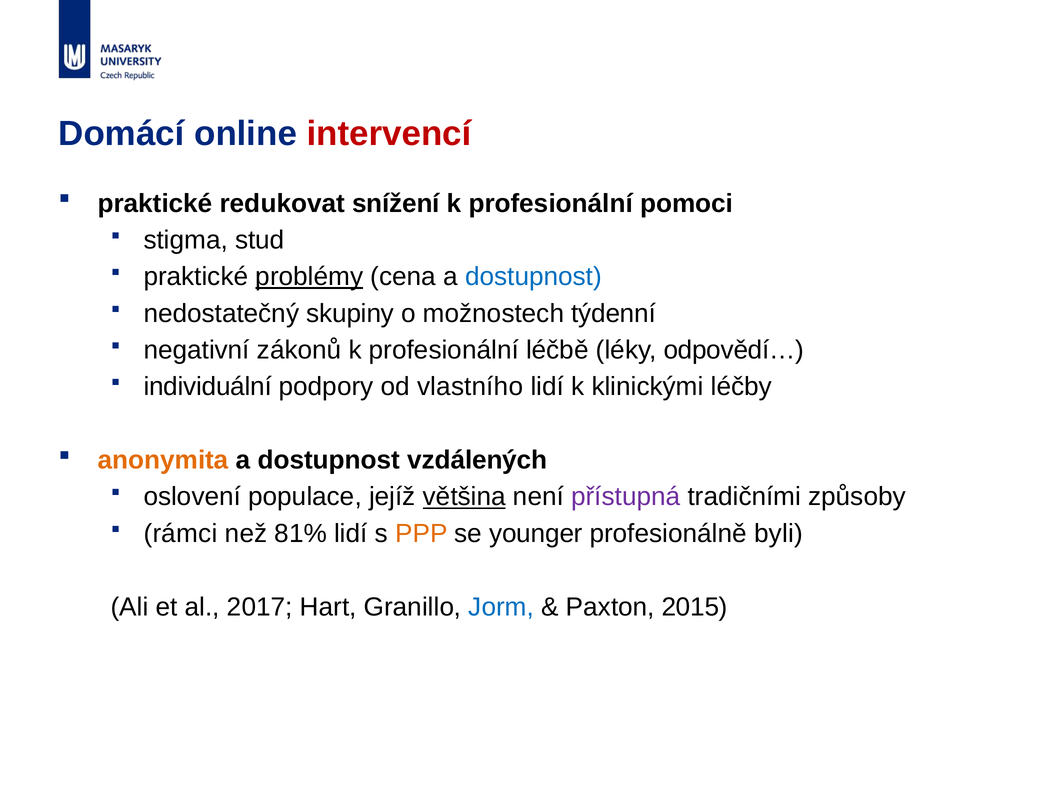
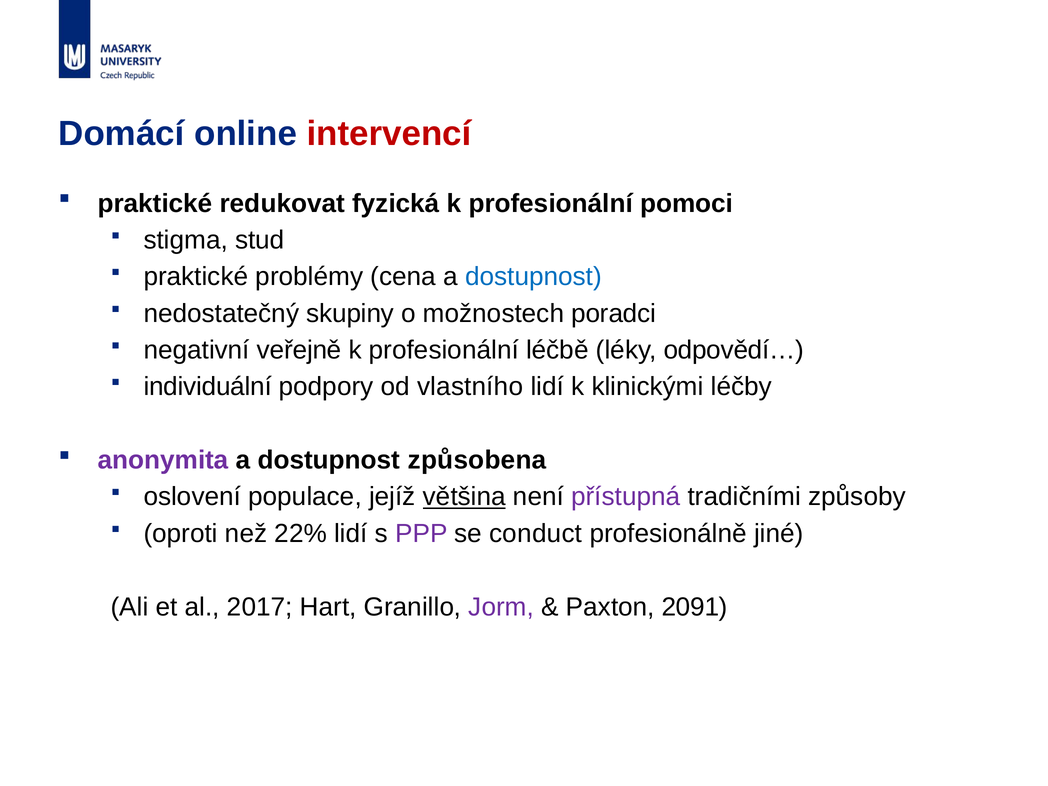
snížení: snížení -> fyzická (396, 203)
problémy underline: present -> none (309, 277)
týdenní: týdenní -> poradci (614, 313)
zákonů: zákonů -> veřejně (299, 350)
anonymita colour: orange -> purple (163, 460)
vzdálených: vzdálených -> způsobena (477, 460)
rámci: rámci -> oproti (181, 534)
81%: 81% -> 22% (301, 534)
PPP colour: orange -> purple (421, 534)
younger: younger -> conduct (536, 534)
byli: byli -> jiné (779, 534)
Jorm colour: blue -> purple (501, 607)
2015: 2015 -> 2091 (695, 607)
